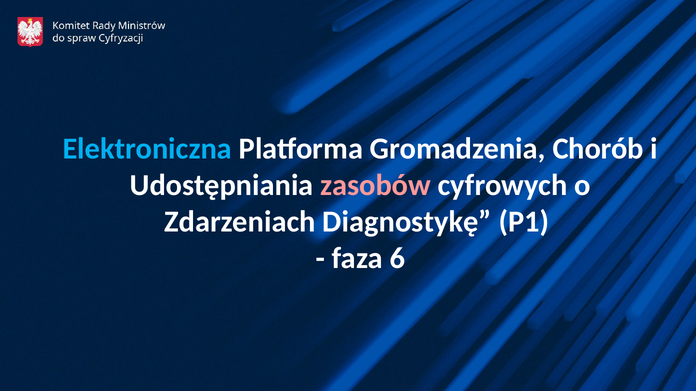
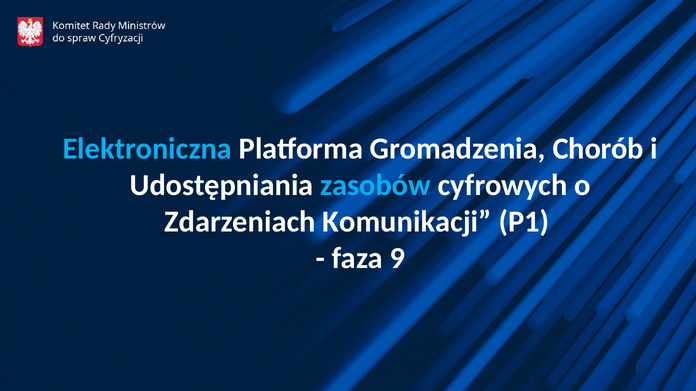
zasobów colour: pink -> light blue (376, 185)
Diagnostykę: Diagnostykę -> Komunikacji (407, 222)
6: 6 -> 9 (397, 258)
